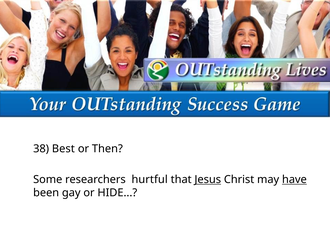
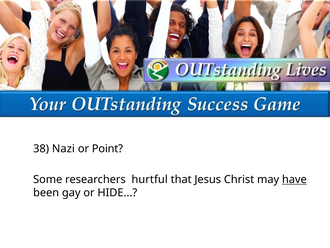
Best: Best -> Nazi (63, 148)
Then: Then -> Point (107, 148)
Jesus underline: present -> none (208, 179)
